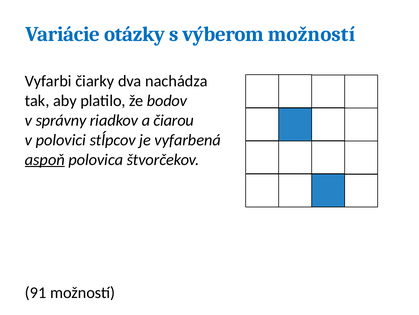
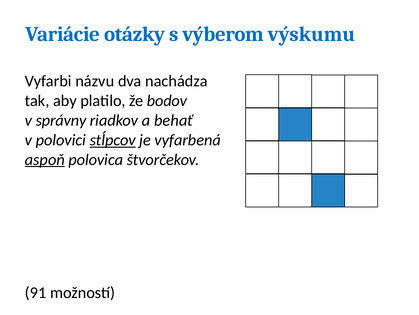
výberom možností: možností -> výskumu (312, 34)
čiarky: čiarky -> názvu (95, 81)
čiarou: čiarou -> behať (174, 120)
stĺpcov underline: none -> present (113, 140)
